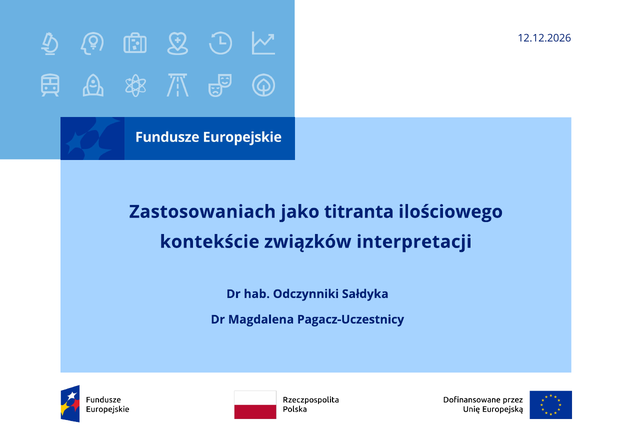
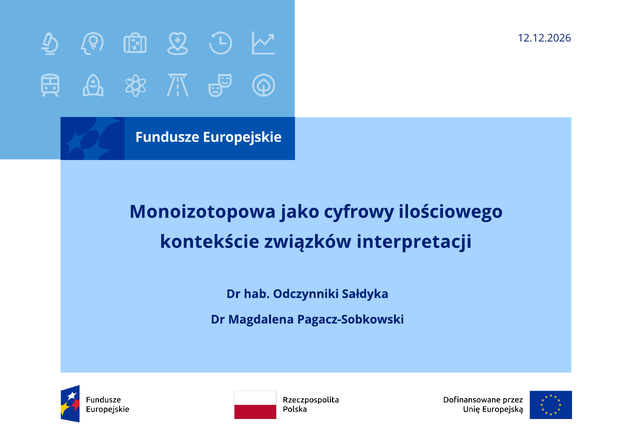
Zastosowaniach: Zastosowaniach -> Monoizotopowa (203, 212)
titranta: titranta -> cyfrowy (359, 212)
Pagacz-Uczestnicy: Pagacz-Uczestnicy -> Pagacz-Sobkowski (351, 319)
